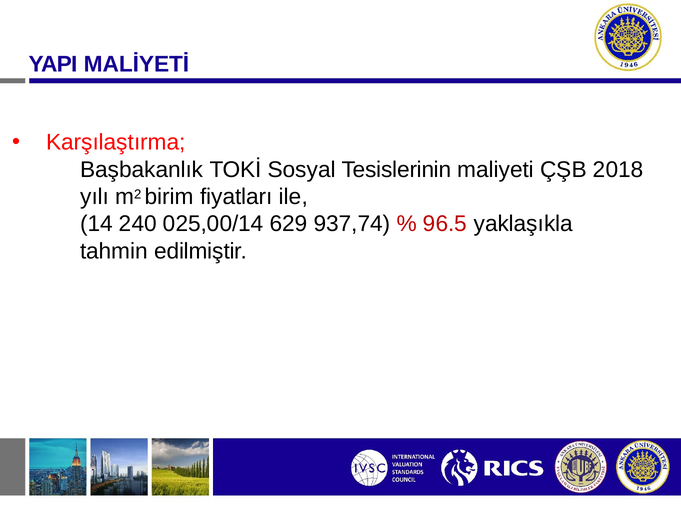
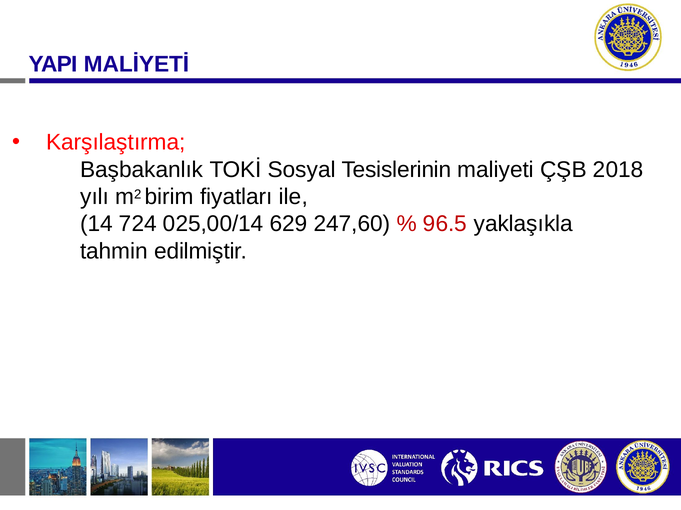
240: 240 -> 724 (138, 224)
937,74: 937,74 -> 247,60 (352, 224)
